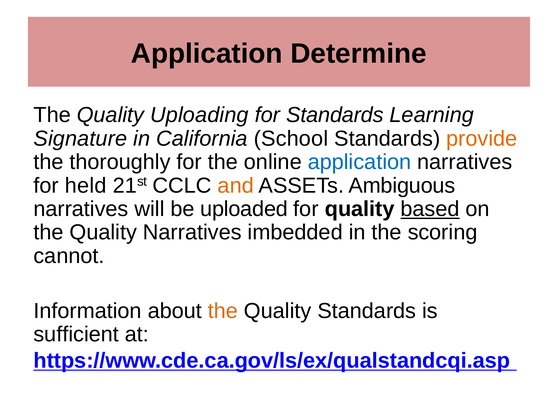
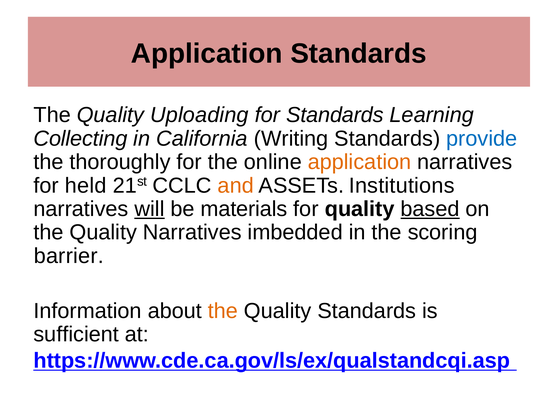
Application Determine: Determine -> Standards (359, 54)
Signature: Signature -> Collecting (80, 138)
School: School -> Writing (291, 138)
provide colour: orange -> blue (482, 138)
application colour: blue -> orange (359, 162)
Ambiguous: Ambiguous -> Institutions (402, 185)
will underline: none -> present (150, 209)
uploaded: uploaded -> materials (244, 209)
cannot: cannot -> barrier (69, 256)
